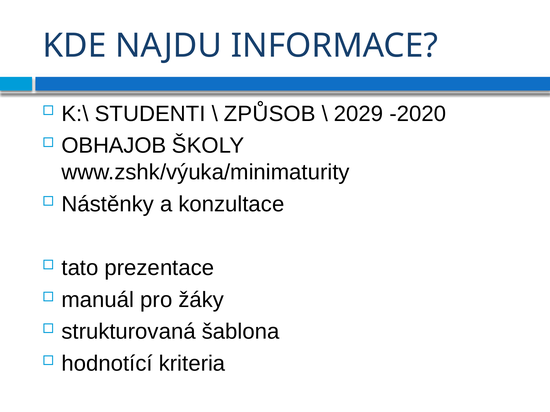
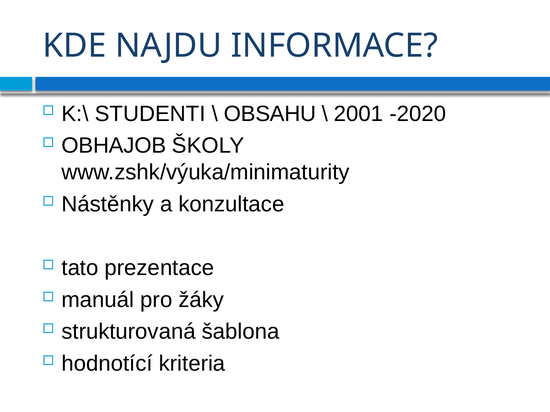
ZPŮSOB: ZPŮSOB -> OBSAHU (270, 114)
2029: 2029 -> 2001 (359, 114)
